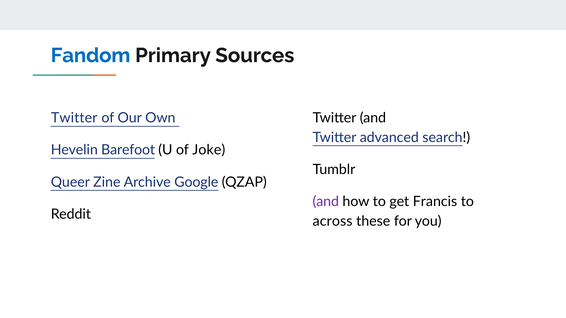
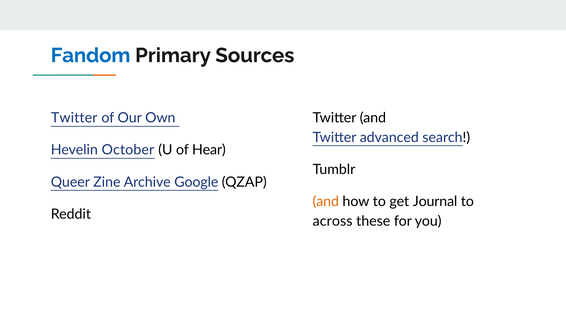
Barefoot: Barefoot -> October (128, 150)
Joke: Joke -> Hear (209, 150)
and colour: purple -> orange (326, 202)
Francis: Francis -> Journal (435, 202)
